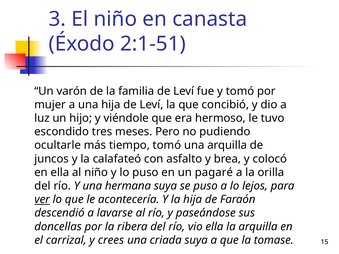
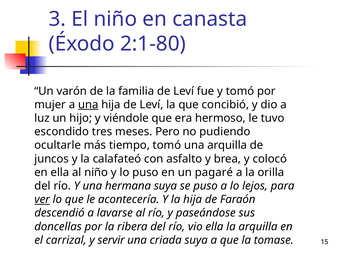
2:1-51: 2:1-51 -> 2:1-80 (153, 44)
una underline: none -> present (88, 105)
crees: crees -> servir (111, 240)
